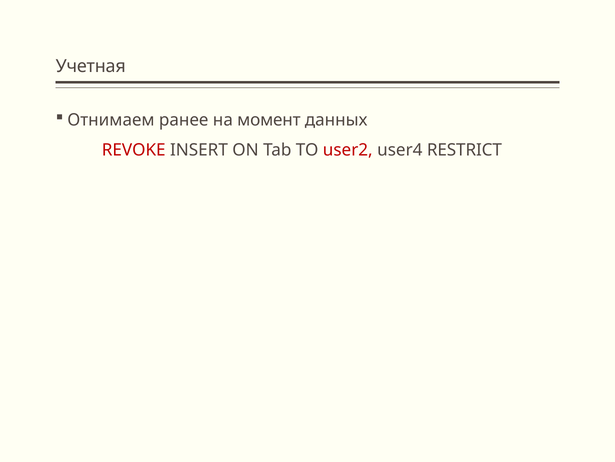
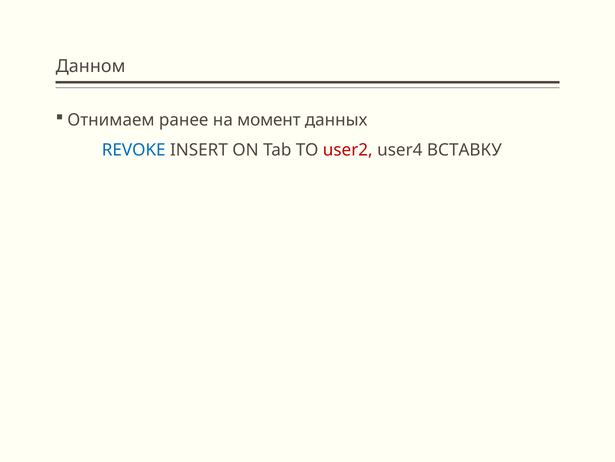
Учетная: Учетная -> Данном (91, 66)
REVOKE colour: red -> blue (134, 150)
RESTRICT: RESTRICT -> ВСТАВКУ (464, 150)
